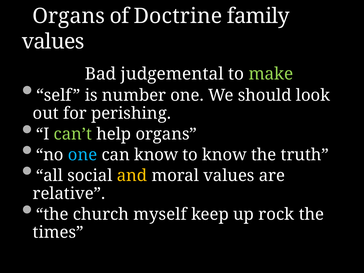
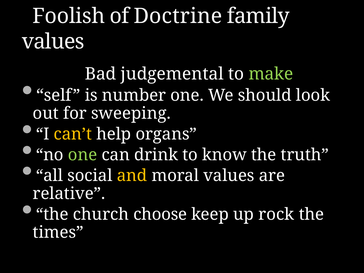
Organs: Organs -> Foolish (69, 16)
perishing: perishing -> sweeping (131, 113)
can’t colour: light green -> yellow (73, 134)
one colour: light blue -> light green (83, 155)
can know: know -> drink (156, 155)
myself: myself -> choose (160, 214)
